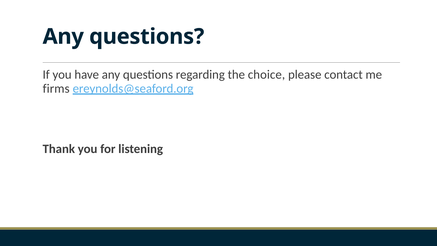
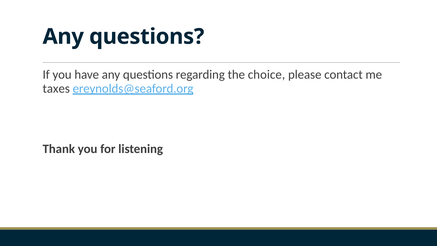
firms: firms -> taxes (56, 89)
